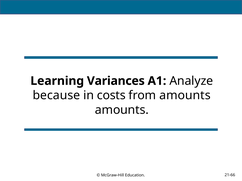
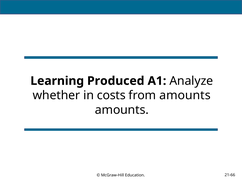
Variances: Variances -> Produced (116, 81)
because: because -> whether (56, 96)
